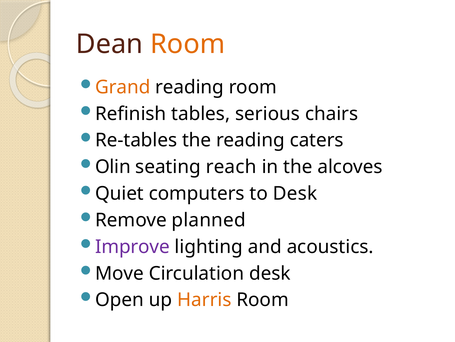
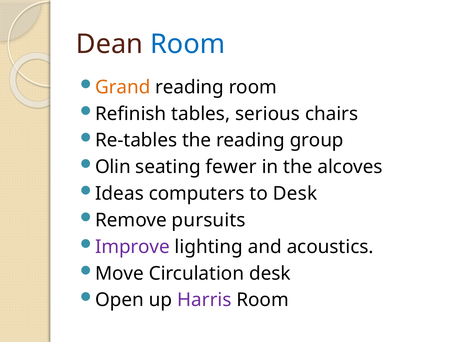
Room colour: orange -> blue (188, 44)
caters: caters -> group (317, 140)
reach: reach -> fewer (231, 167)
Quiet: Quiet -> Ideas (119, 193)
planned: planned -> pursuits (209, 220)
Harris colour: orange -> purple (204, 299)
